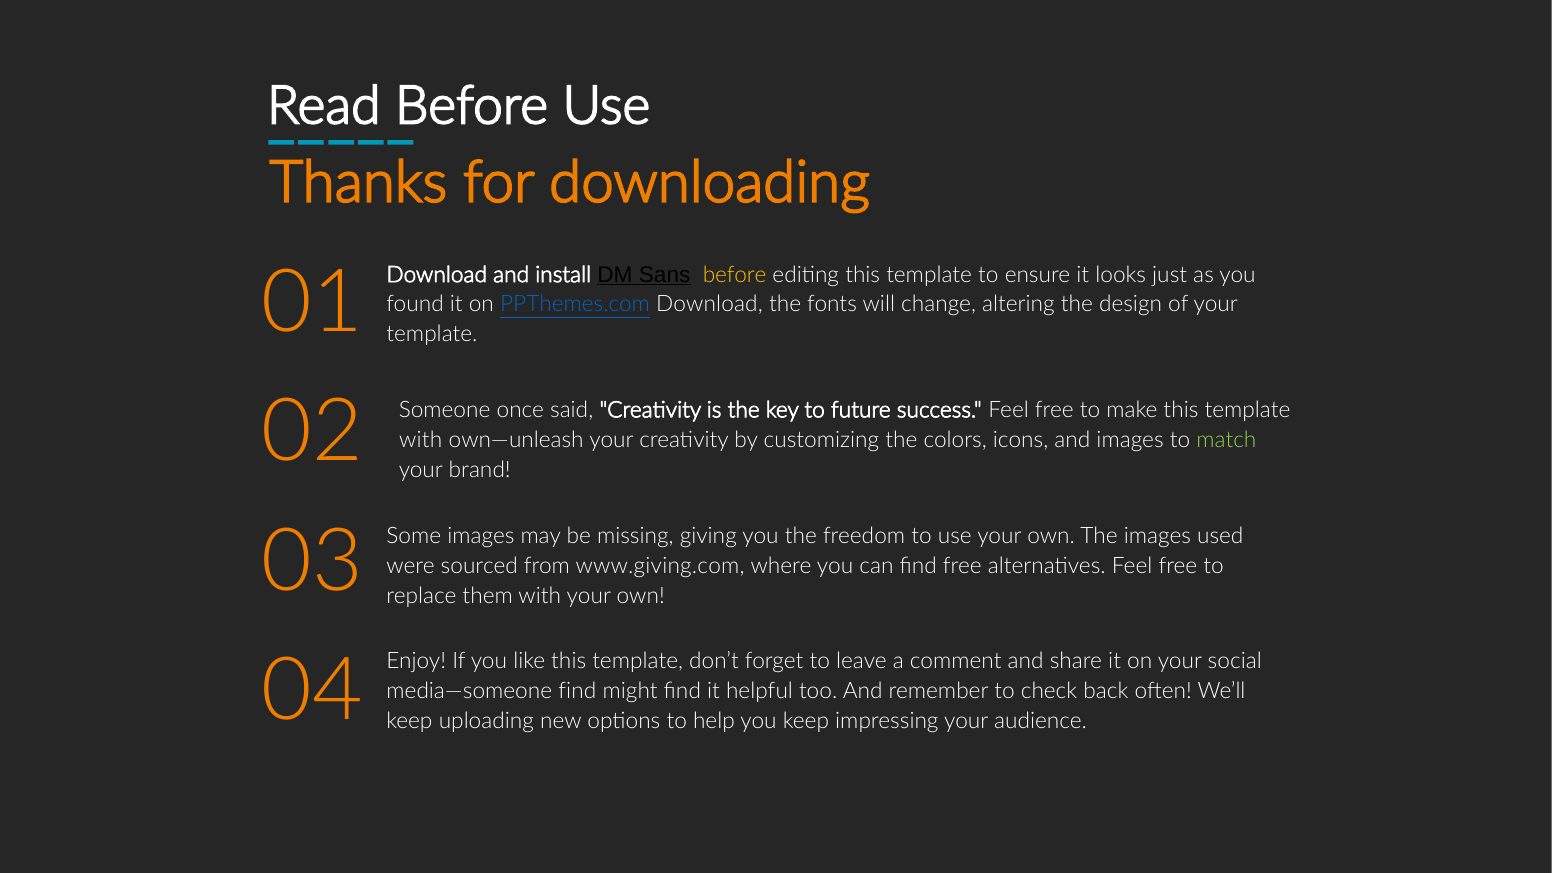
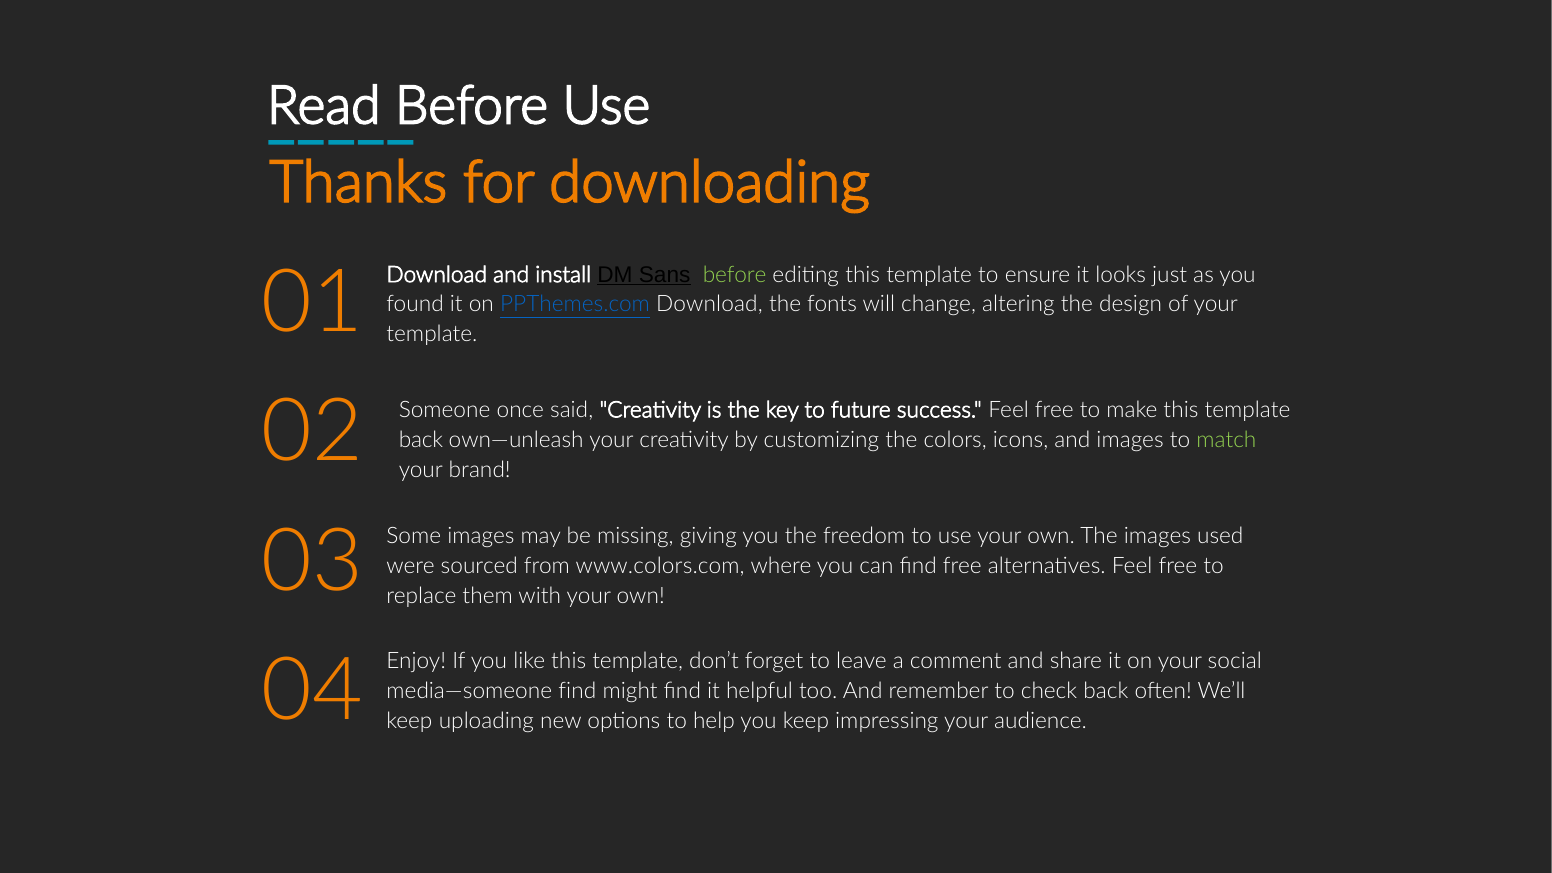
before colour: yellow -> light green (735, 275)
with: with -> back (421, 440)
www.giving.com: www.giving.com -> www.colors.com (660, 566)
